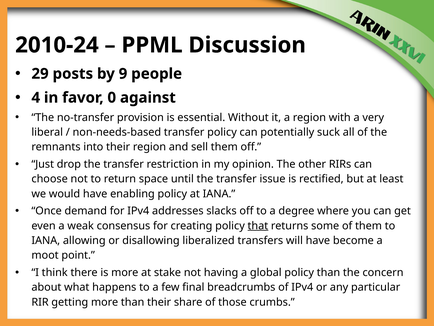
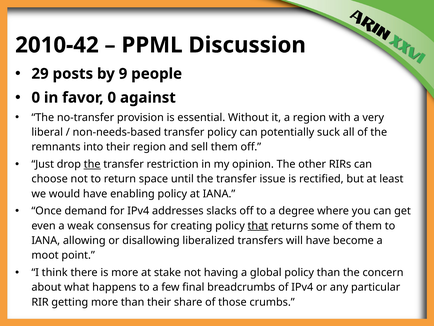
2010-24: 2010-24 -> 2010-42 (57, 45)
4: 4 -> 0 (36, 97)
the underline: none -> present (92, 164)
